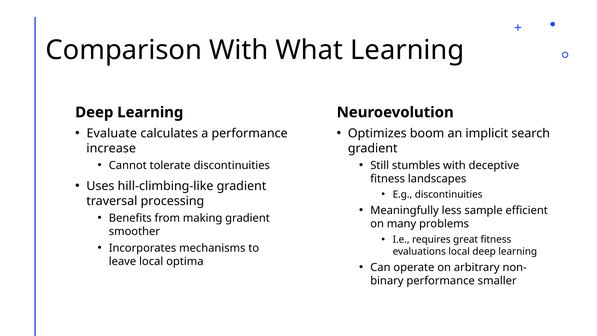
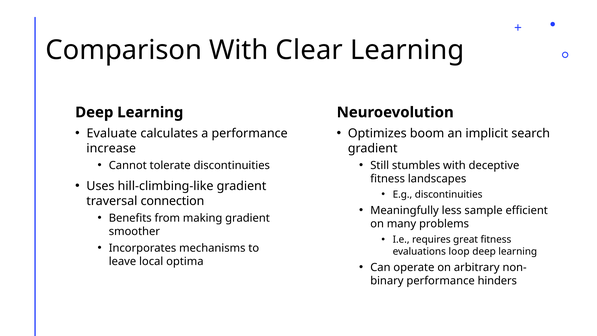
What: What -> Clear (309, 50)
processing: processing -> connection (172, 201)
evaluations local: local -> loop (459, 251)
smaller: smaller -> hinders (497, 281)
